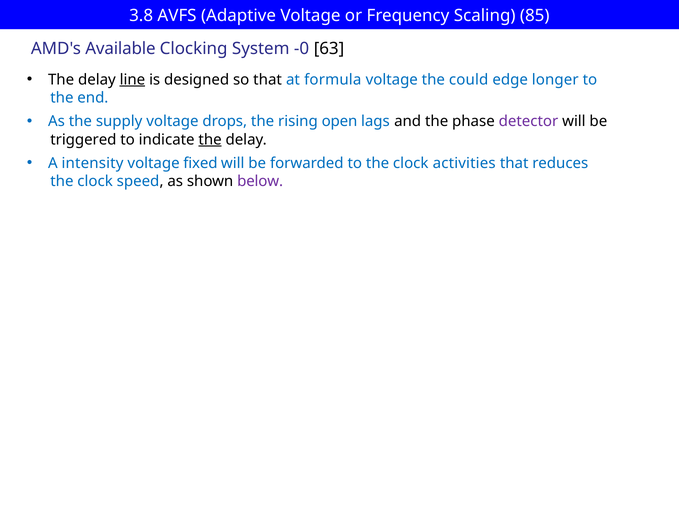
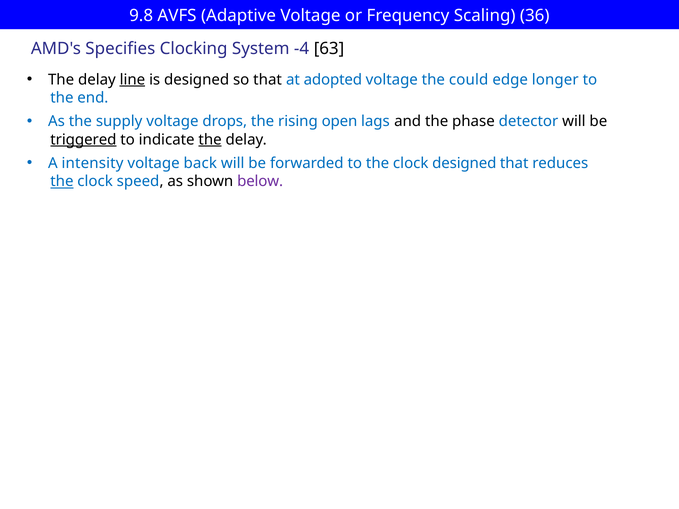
3.8: 3.8 -> 9.8 (141, 16)
85: 85 -> 36 (535, 16)
Available: Available -> Specifies (120, 49)
-0: -0 -> -4 (302, 49)
formula: formula -> adopted (333, 80)
detector colour: purple -> blue (528, 122)
triggered underline: none -> present (83, 140)
fixed: fixed -> back (200, 163)
clock activities: activities -> designed (464, 163)
the underline: none -> present (62, 182)
